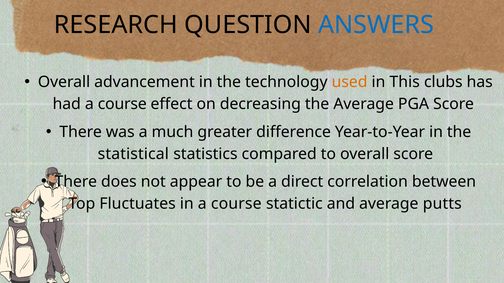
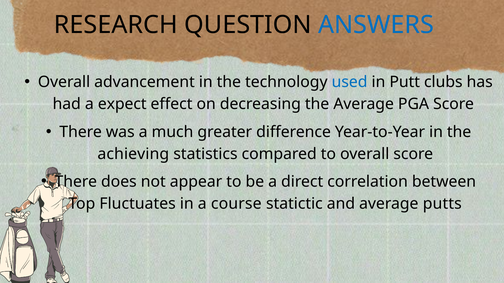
used colour: orange -> blue (350, 82)
This: This -> Putt (405, 82)
had a course: course -> expect (122, 104)
statistical: statistical -> achieving (133, 154)
